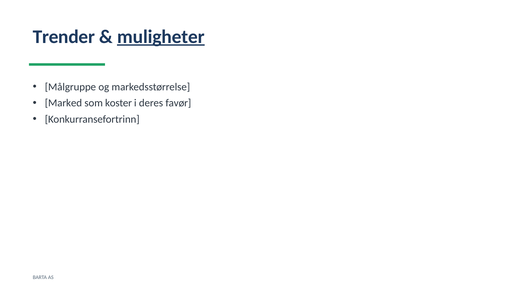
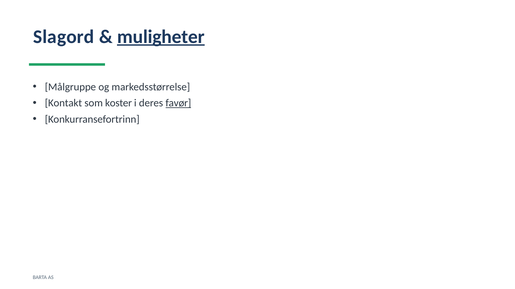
Trender: Trender -> Slagord (64, 37)
Marked: Marked -> Kontakt (63, 103)
favør underline: none -> present (178, 103)
